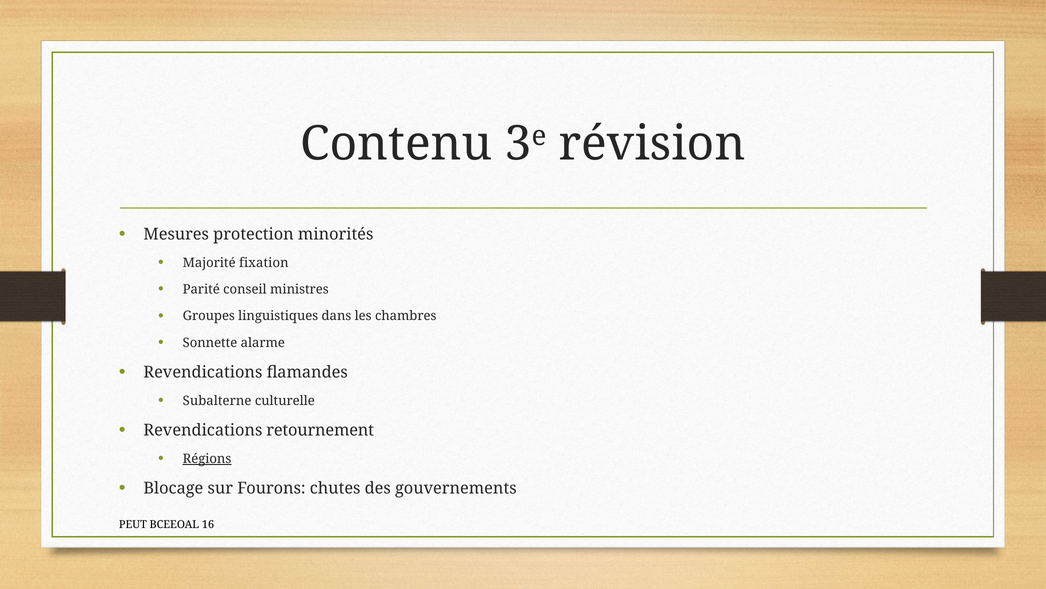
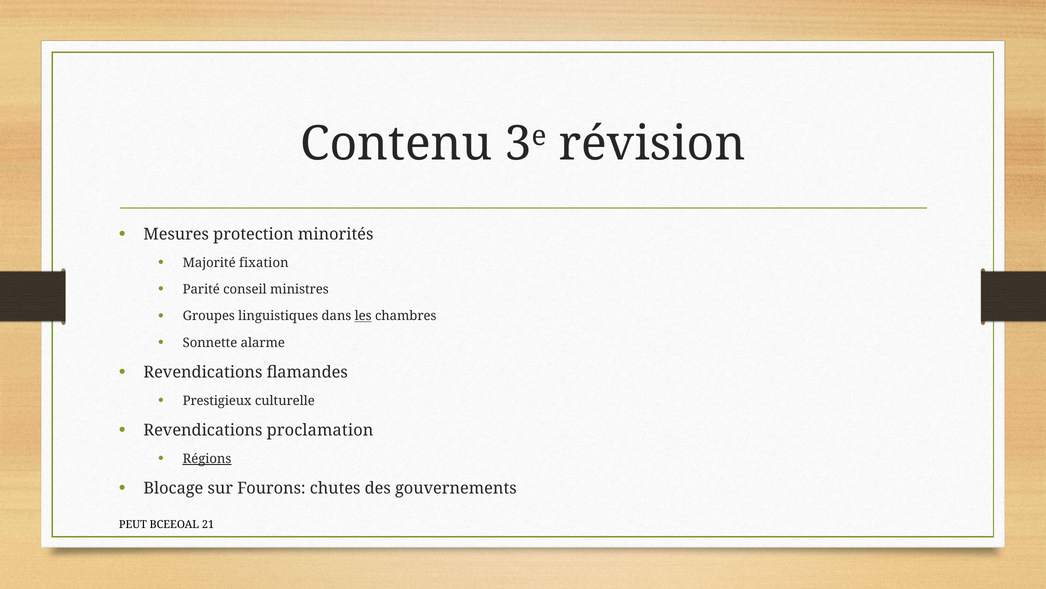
les underline: none -> present (363, 316)
Subalterne: Subalterne -> Prestigieux (217, 400)
retournement: retournement -> proclamation (320, 430)
16: 16 -> 21 (208, 524)
